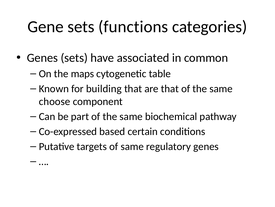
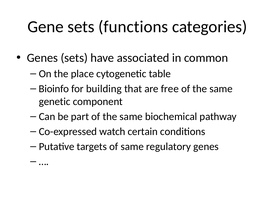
maps: maps -> place (82, 73)
Known: Known -> Bioinfo (54, 88)
are that: that -> free (170, 88)
choose: choose -> genetic (55, 101)
based: based -> watch (112, 131)
